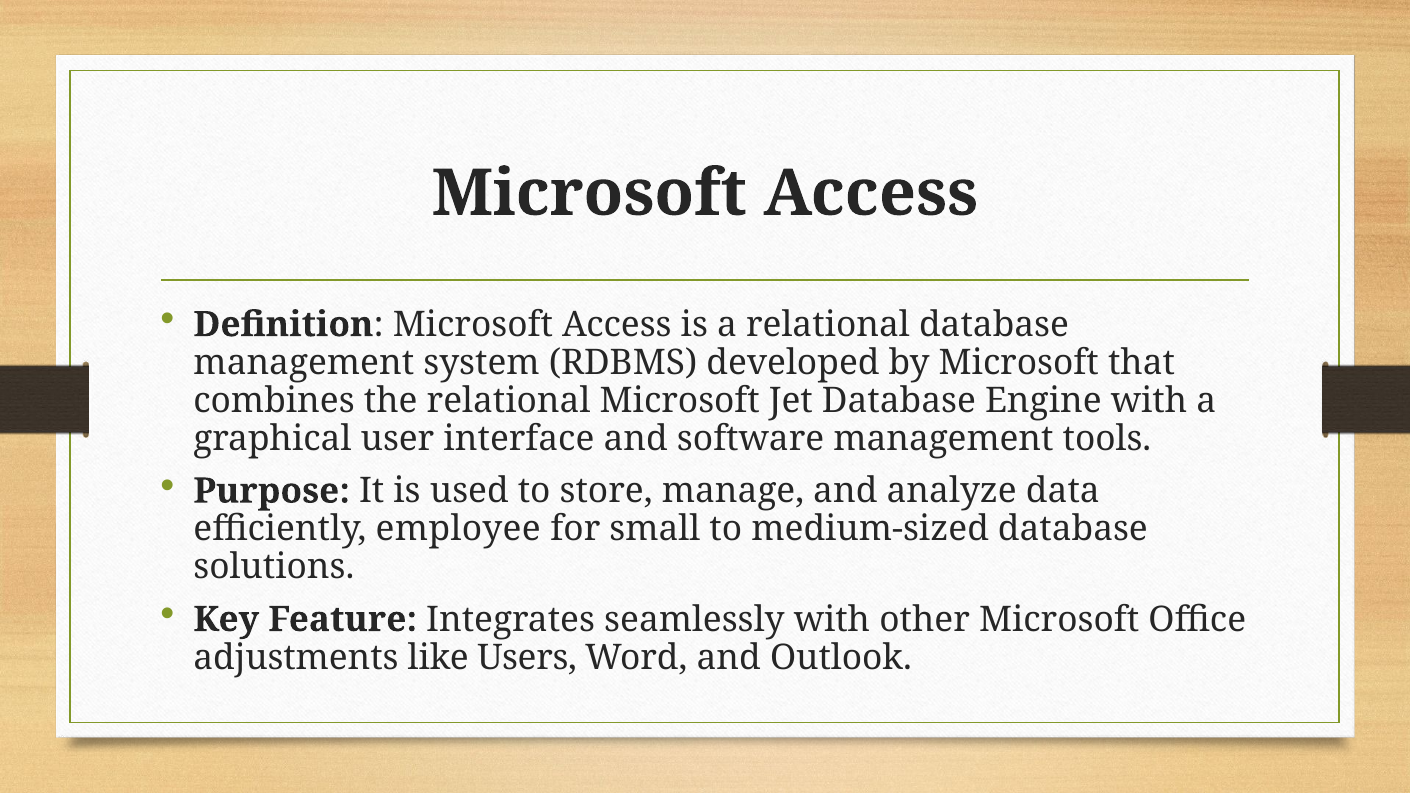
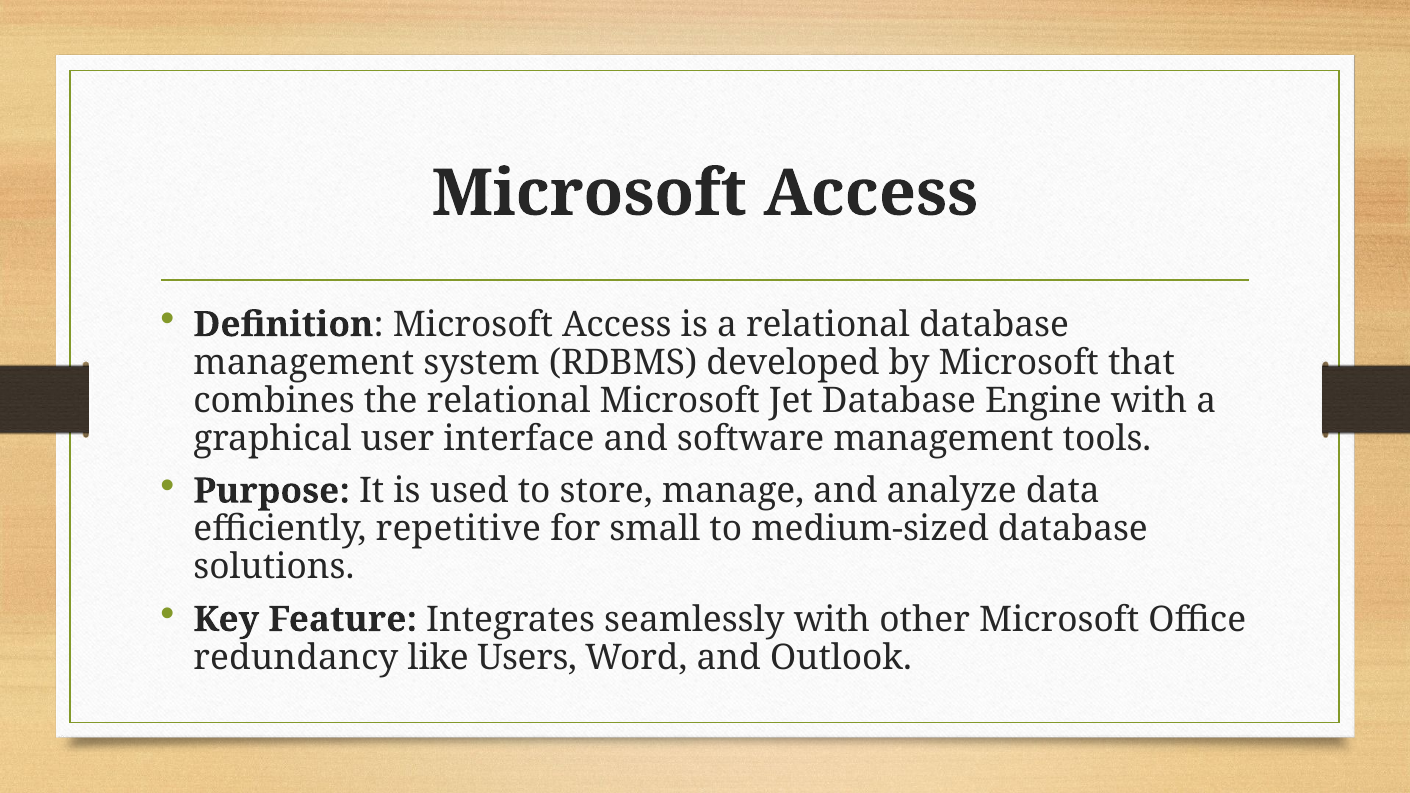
employee: employee -> repetitive (458, 529)
adjustments: adjustments -> redundancy (296, 658)
